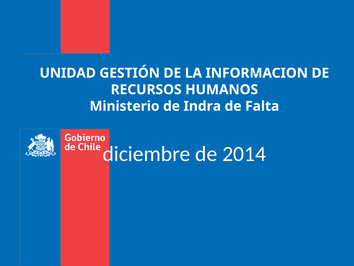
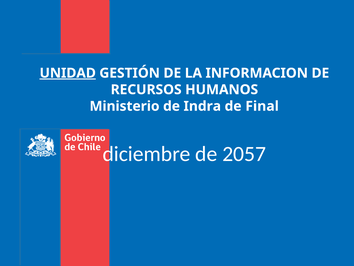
UNIDAD underline: none -> present (68, 73)
Falta: Falta -> Final (262, 106)
2014: 2014 -> 2057 (244, 154)
